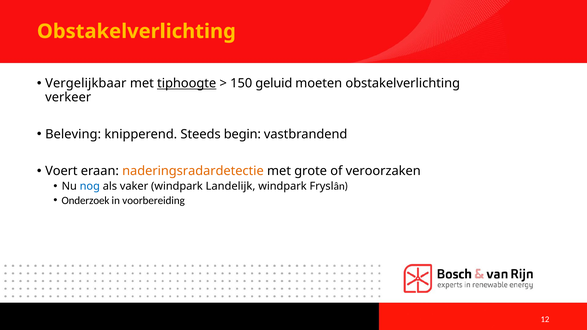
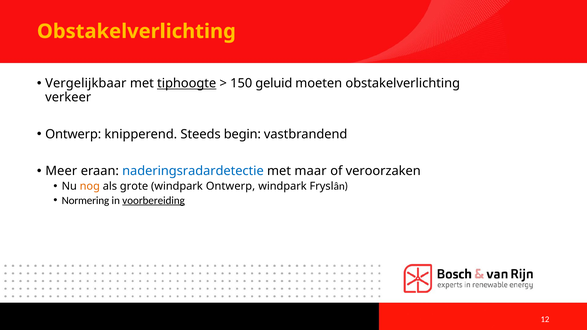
Beleving: Beleving -> Ontwerp (73, 134)
Voert: Voert -> Meer (61, 171)
naderingsradardetectie colour: orange -> blue (193, 171)
grote: grote -> maar (311, 171)
nog colour: blue -> orange (90, 186)
vaker: vaker -> grote (134, 186)
windpark Landelijk: Landelijk -> Ontwerp (231, 186)
Onderzoek: Onderzoek -> Normering (85, 200)
voorbereiding underline: none -> present (154, 200)
